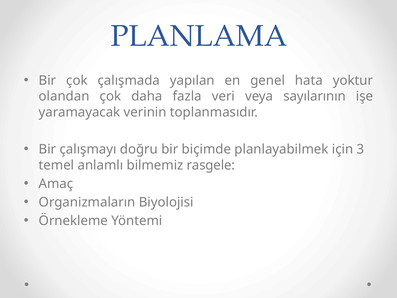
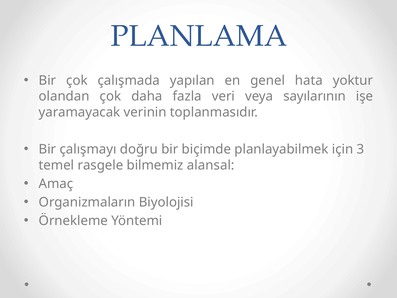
anlamlı: anlamlı -> rasgele (100, 165)
rasgele: rasgele -> alansal (211, 165)
